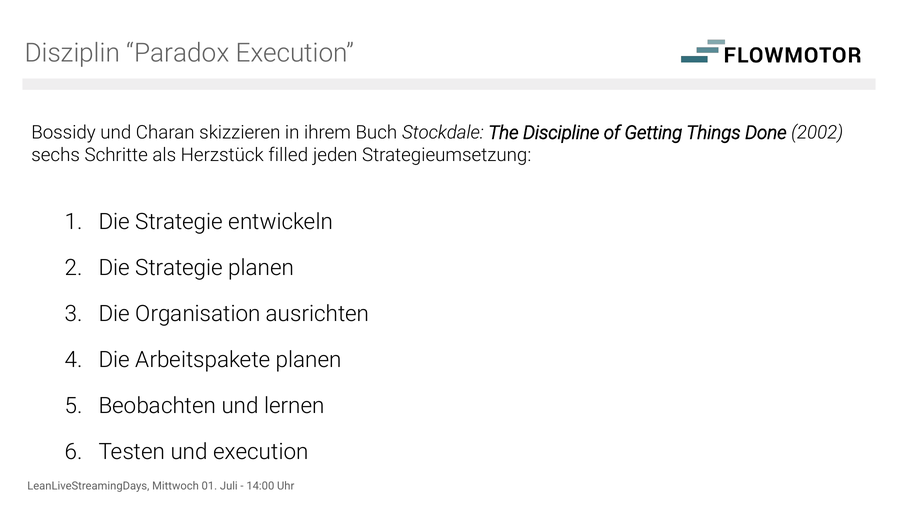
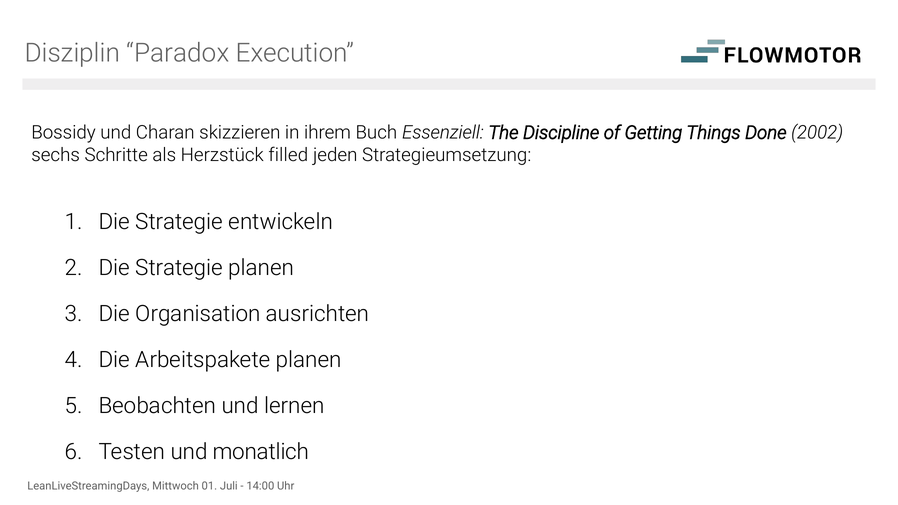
Stockdale: Stockdale -> Essenziell (443, 133)
und execution: execution -> monatlich (261, 452)
